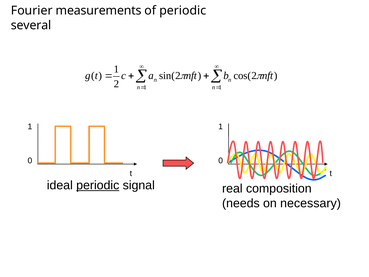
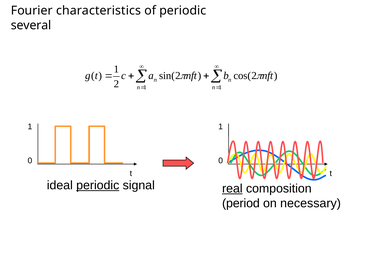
measurements: measurements -> characteristics (98, 11)
real underline: none -> present (232, 188)
needs: needs -> period (241, 203)
